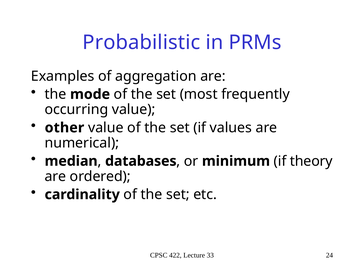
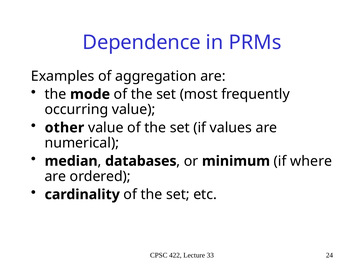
Probabilistic: Probabilistic -> Dependence (142, 42)
theory: theory -> where (311, 161)
